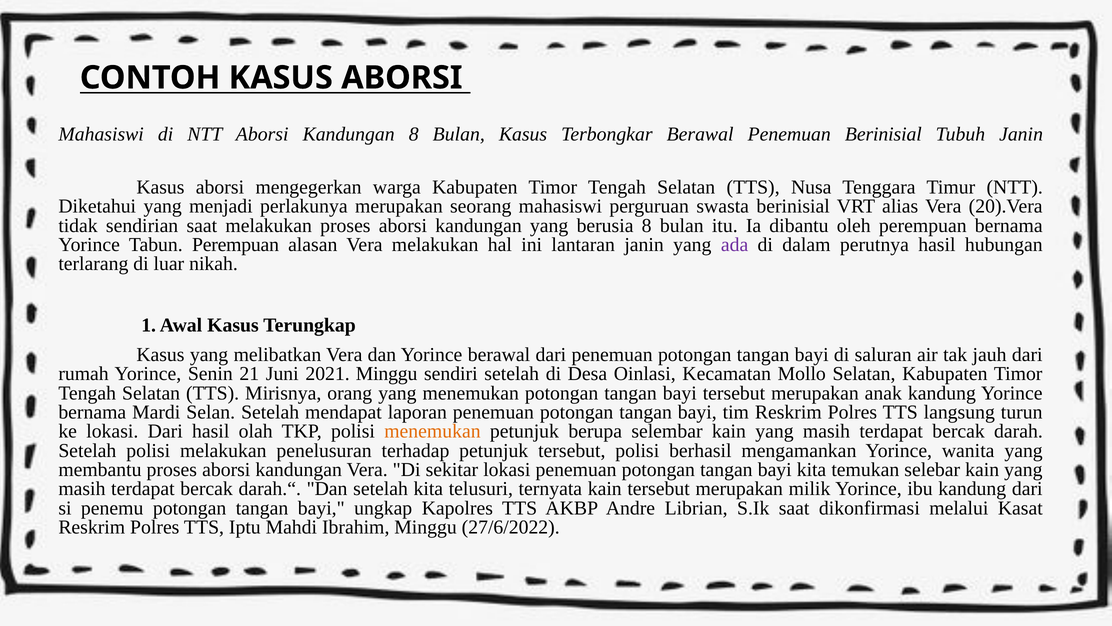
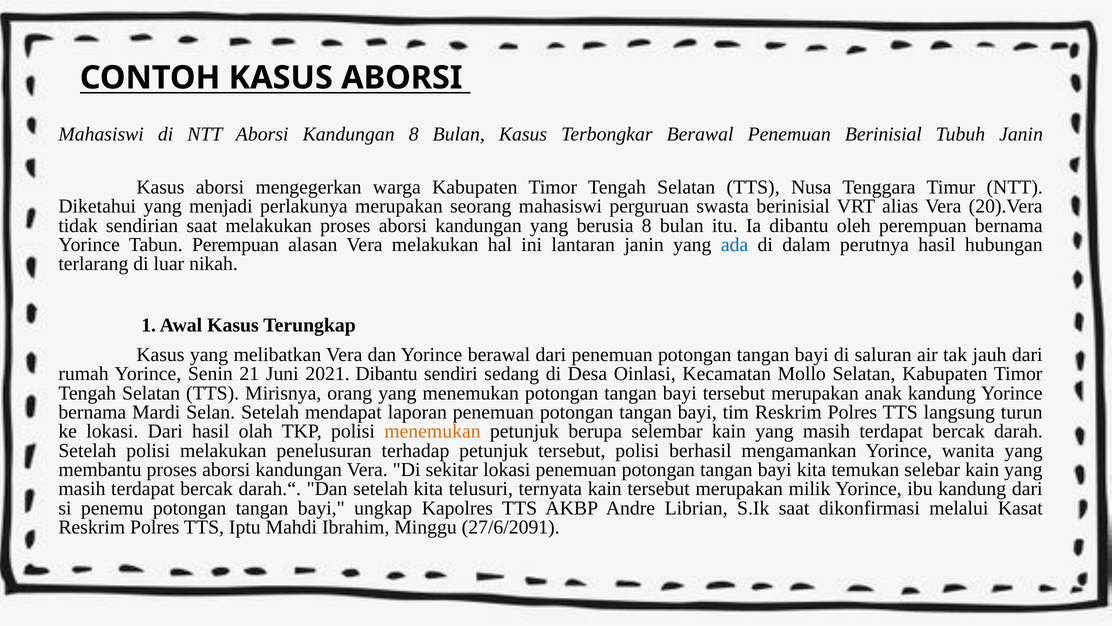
ada colour: purple -> blue (735, 245)
2021 Minggu: Minggu -> Dibantu (387, 374)
sendiri setelah: setelah -> sedang (512, 374)
27/6/2022: 27/6/2022 -> 27/6/2091 (511, 527)
